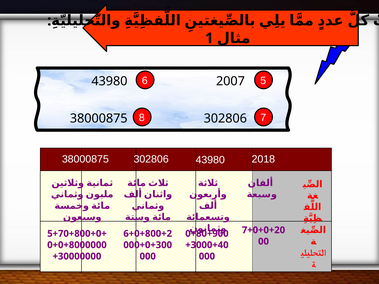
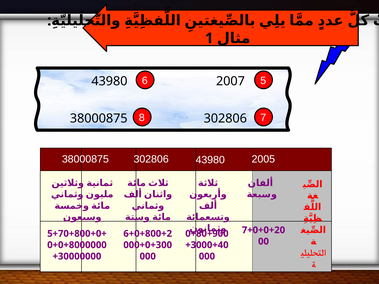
2018: 2018 -> 2005 (263, 159)
